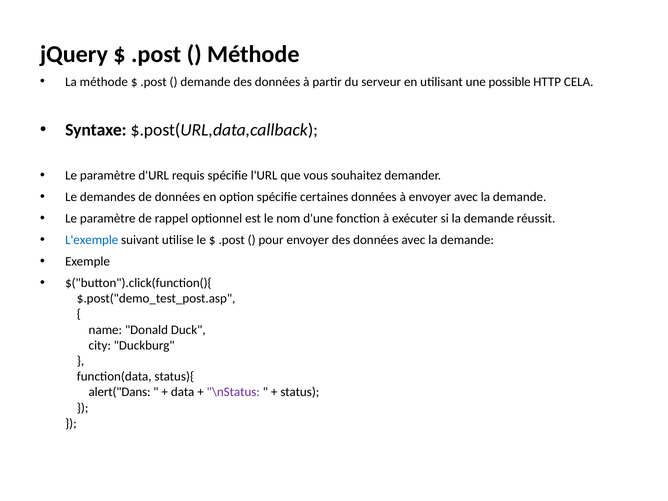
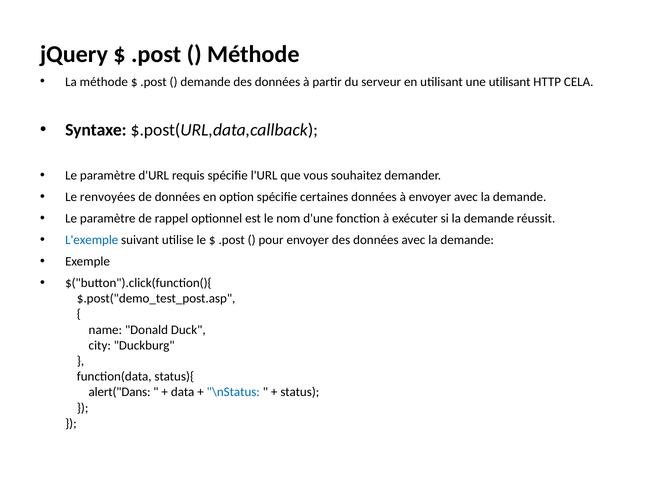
une possible: possible -> utilisant (510, 82)
demandes: demandes -> renvoyées (108, 197)
\nStatus colour: purple -> blue (233, 392)
